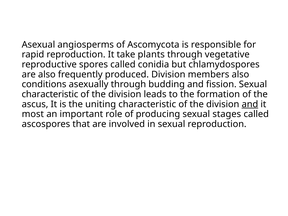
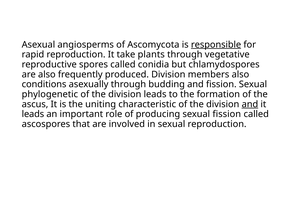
responsible underline: none -> present (216, 45)
characteristic: characteristic -> phylogenetic (50, 94)
most: most -> leads (33, 114)
sexual stages: stages -> fission (227, 114)
